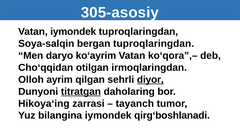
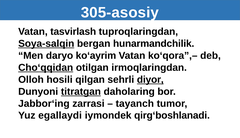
Vatan iymondek: iymondek -> tasvirlash (73, 32)
Soya-salqin underline: none -> present (46, 44)
bergan tuproqlaringdan: tuproqlaringdan -> hunarmandchilik (154, 44)
Cho‘qqidan underline: none -> present (46, 68)
ayrim: ayrim -> hosili (60, 80)
Hikoya‘ing: Hikoya‘ing -> Jabbor‘ing (44, 104)
bilangina: bilangina -> egallaydi (60, 116)
